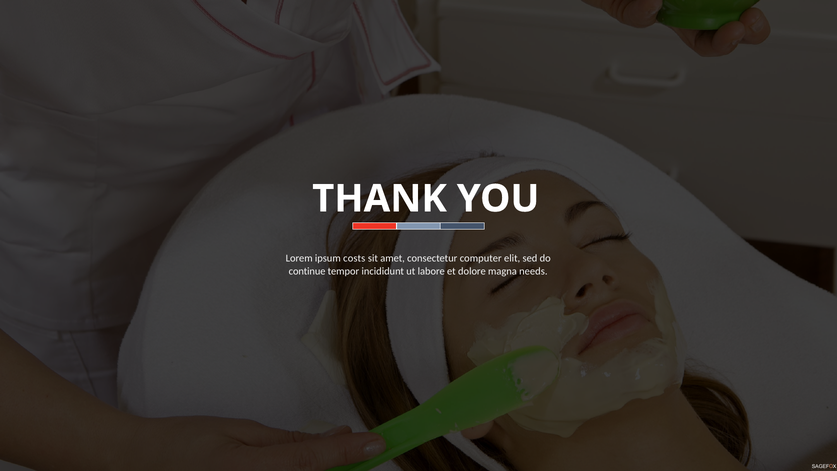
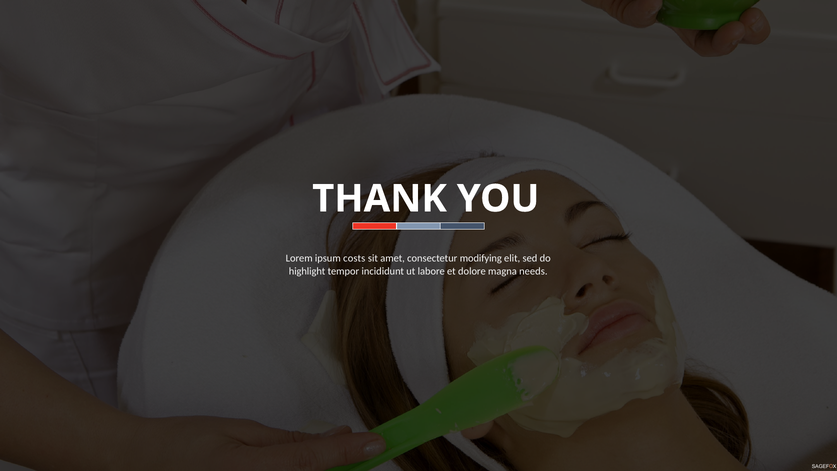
computer: computer -> modifying (481, 258)
continue: continue -> highlight (307, 271)
